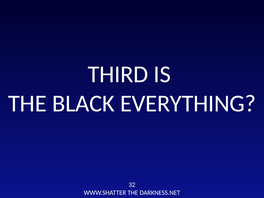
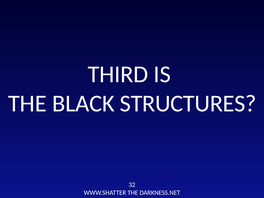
EVERYTHING: EVERYTHING -> STRUCTURES (188, 103)
